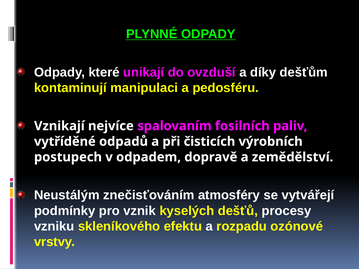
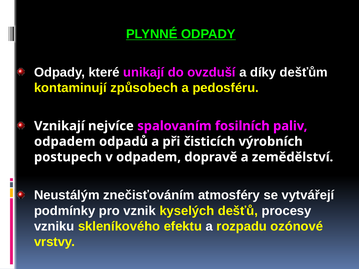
manipulaci: manipulaci -> způsobech (144, 88)
vytříděné: vytříděné -> odpadem (65, 142)
